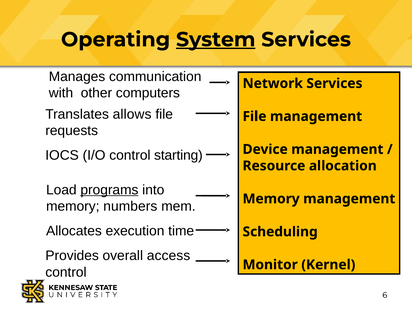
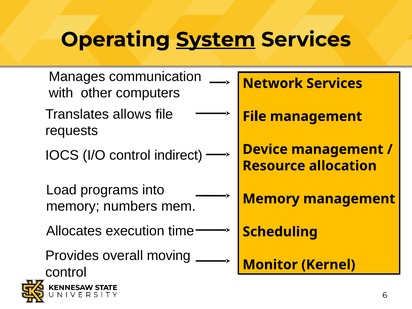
starting: starting -> indirect (178, 155)
programs underline: present -> none (109, 190)
access: access -> moving (169, 256)
